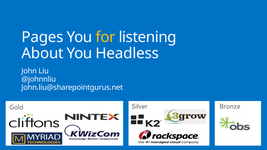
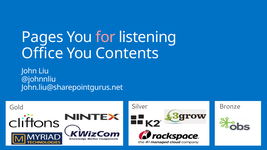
for colour: yellow -> pink (106, 37)
About: About -> Office (42, 53)
Headless: Headless -> Contents (127, 53)
